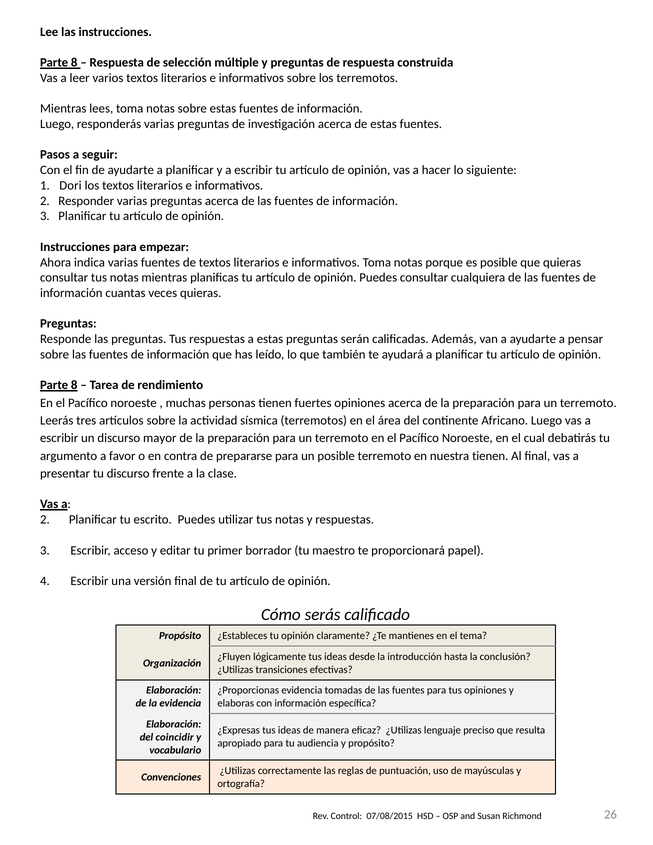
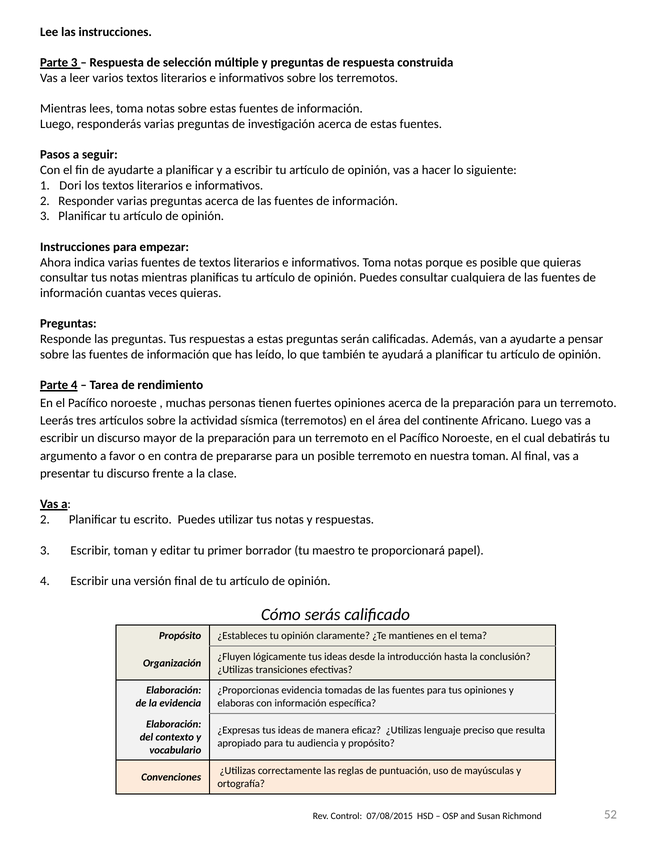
8: 8 -> 3 (74, 63)
8: 8 -> 4 (74, 385)
nuestra tienen: tienen -> toman (490, 456)
Escribir acceso: acceso -> toman (131, 550)
coincidir: coincidir -> contexto (175, 737)
26: 26 -> 52 (610, 815)
